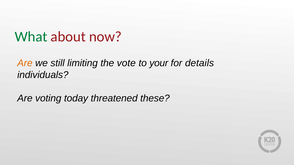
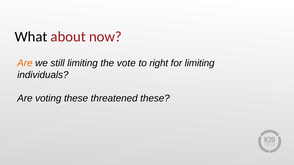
What colour: green -> black (31, 37)
your: your -> right (159, 63)
for details: details -> limiting (200, 63)
voting today: today -> these (76, 98)
